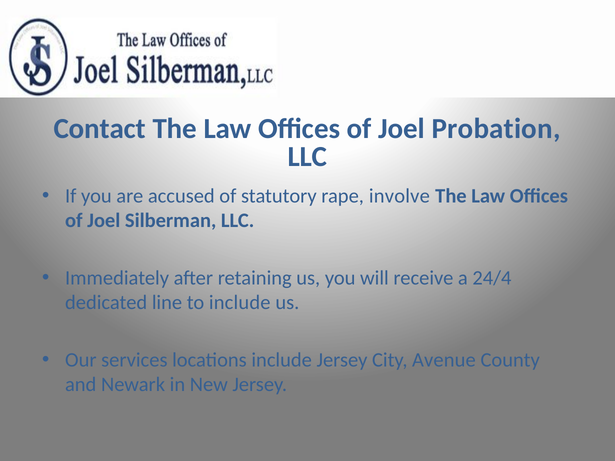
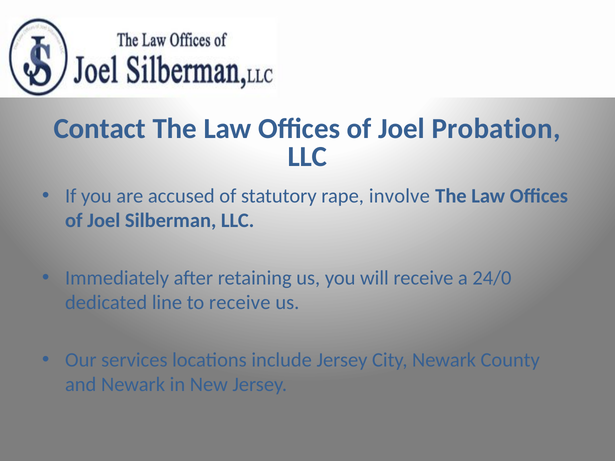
24/4: 24/4 -> 24/0 (492, 278)
to include: include -> receive (240, 303)
City Avenue: Avenue -> Newark (444, 360)
